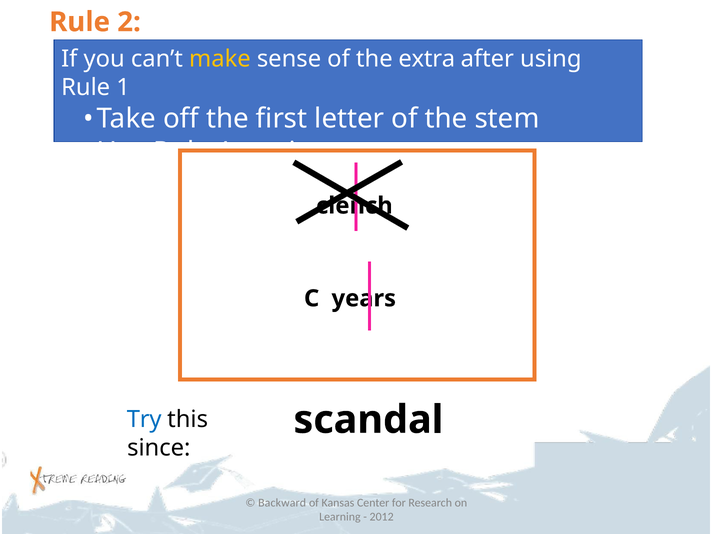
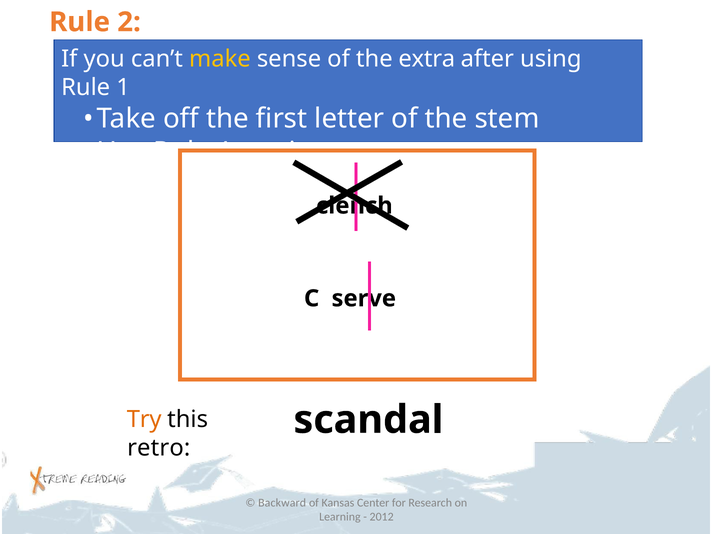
years: years -> serve (364, 299)
Try colour: blue -> orange (144, 420)
since: since -> retro (159, 448)
